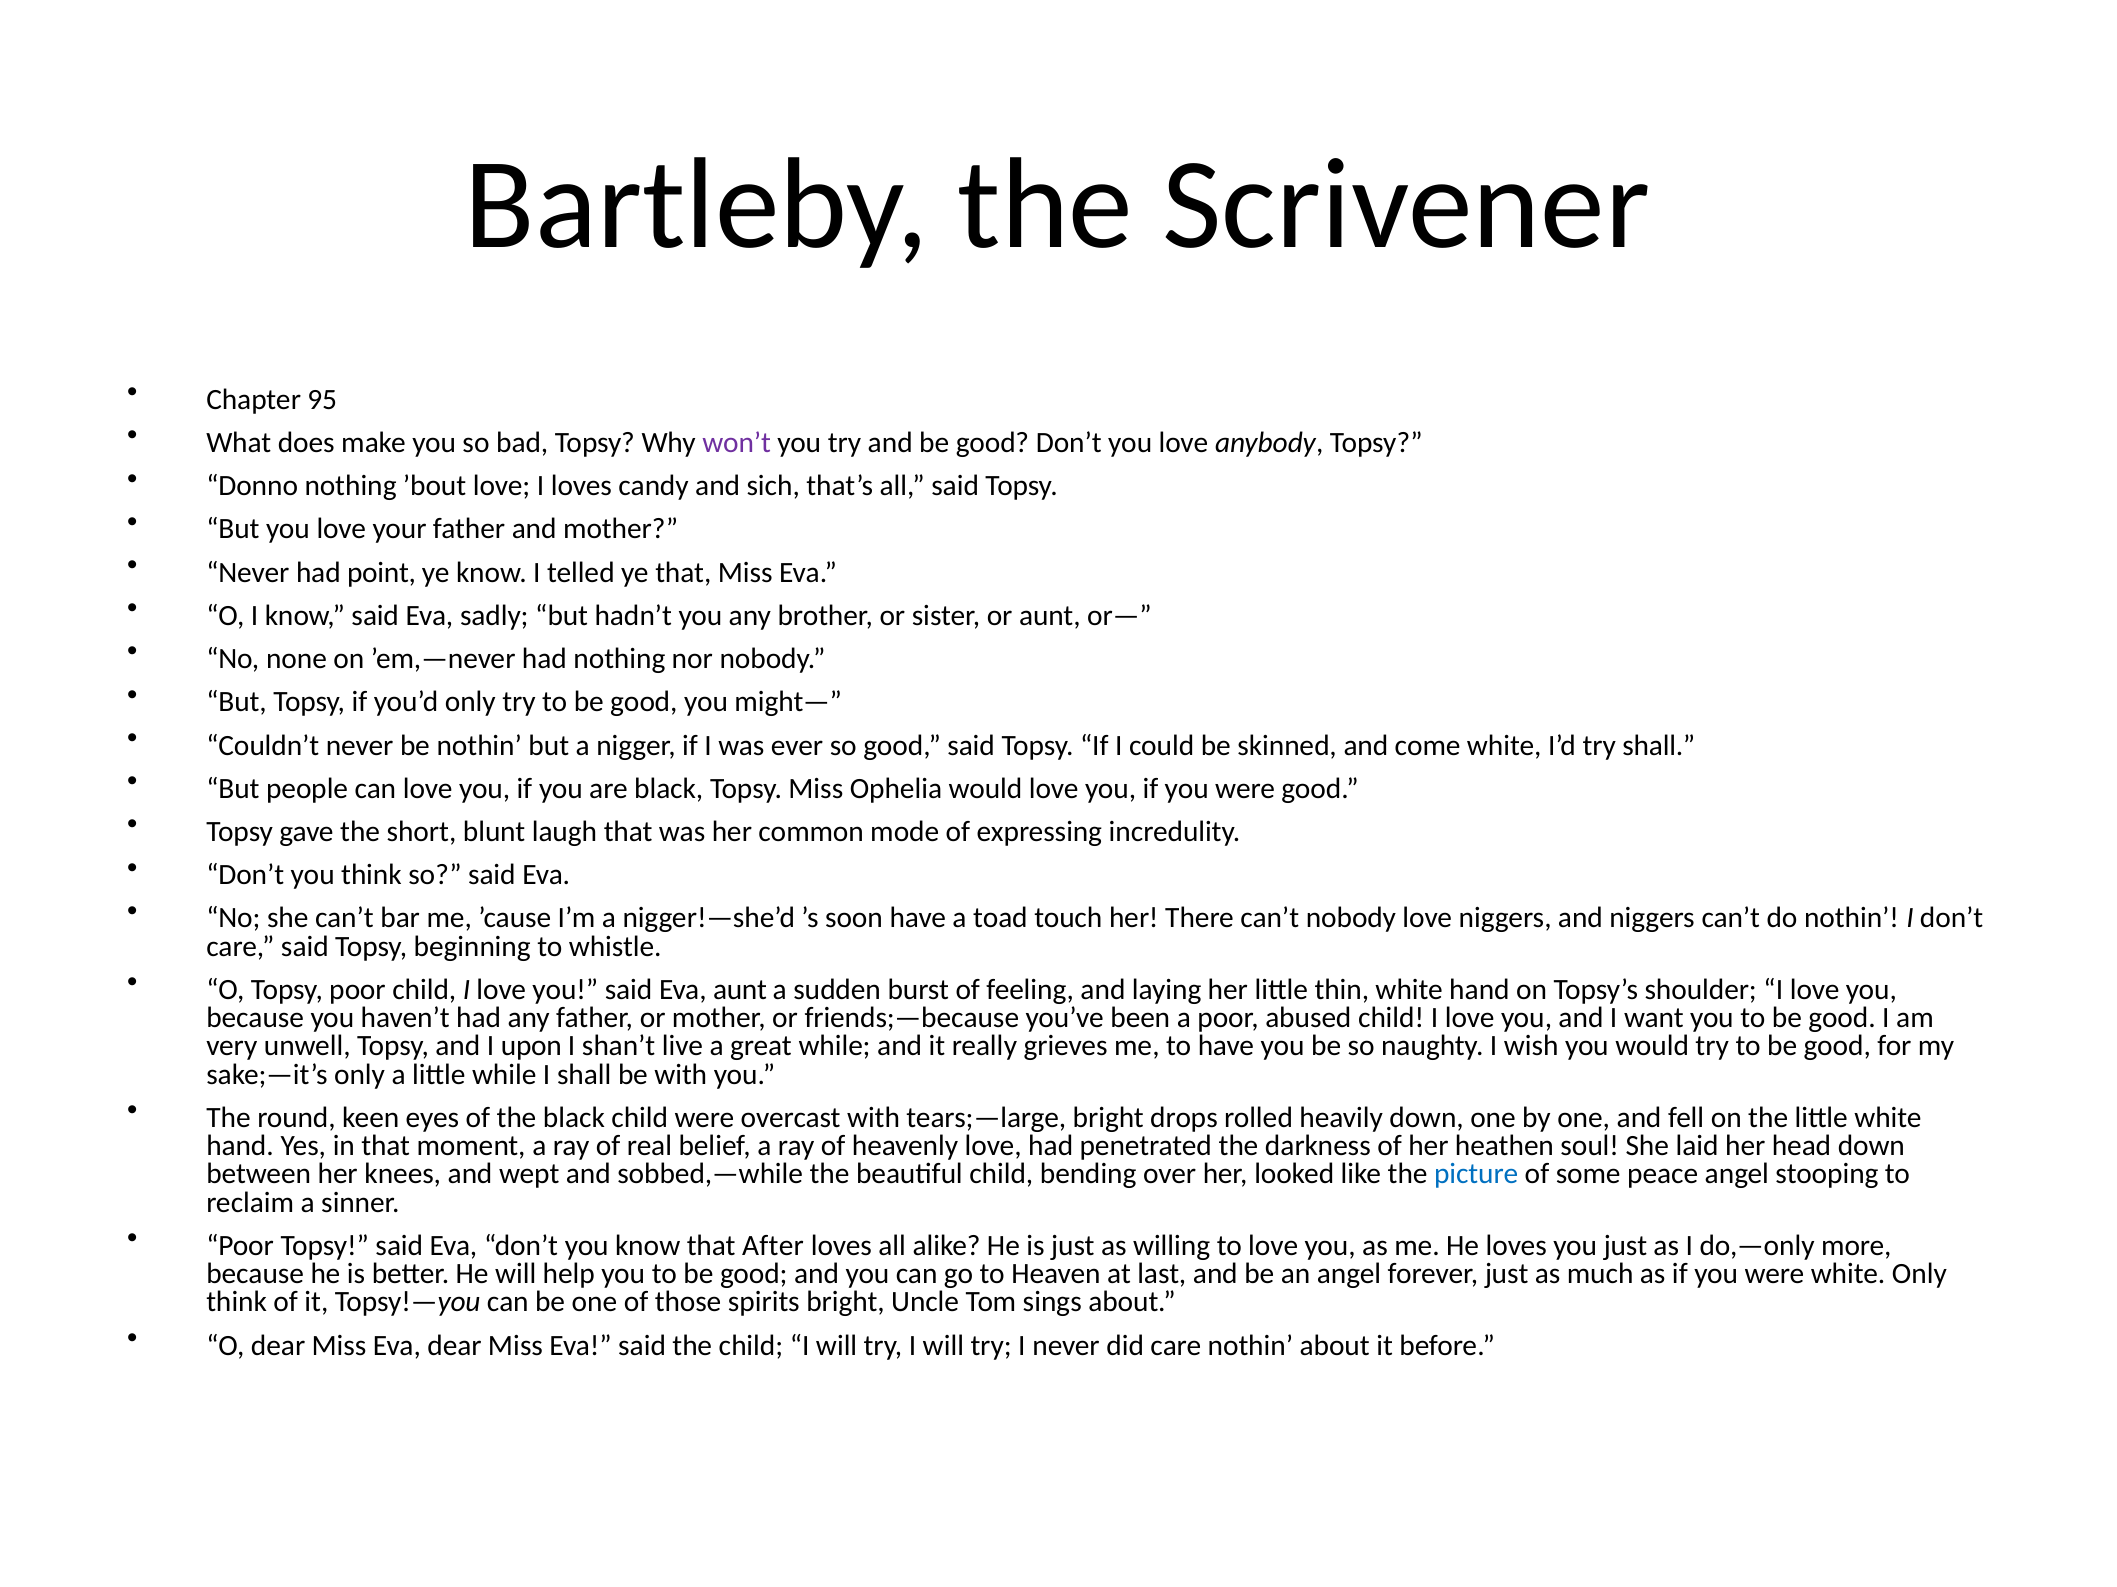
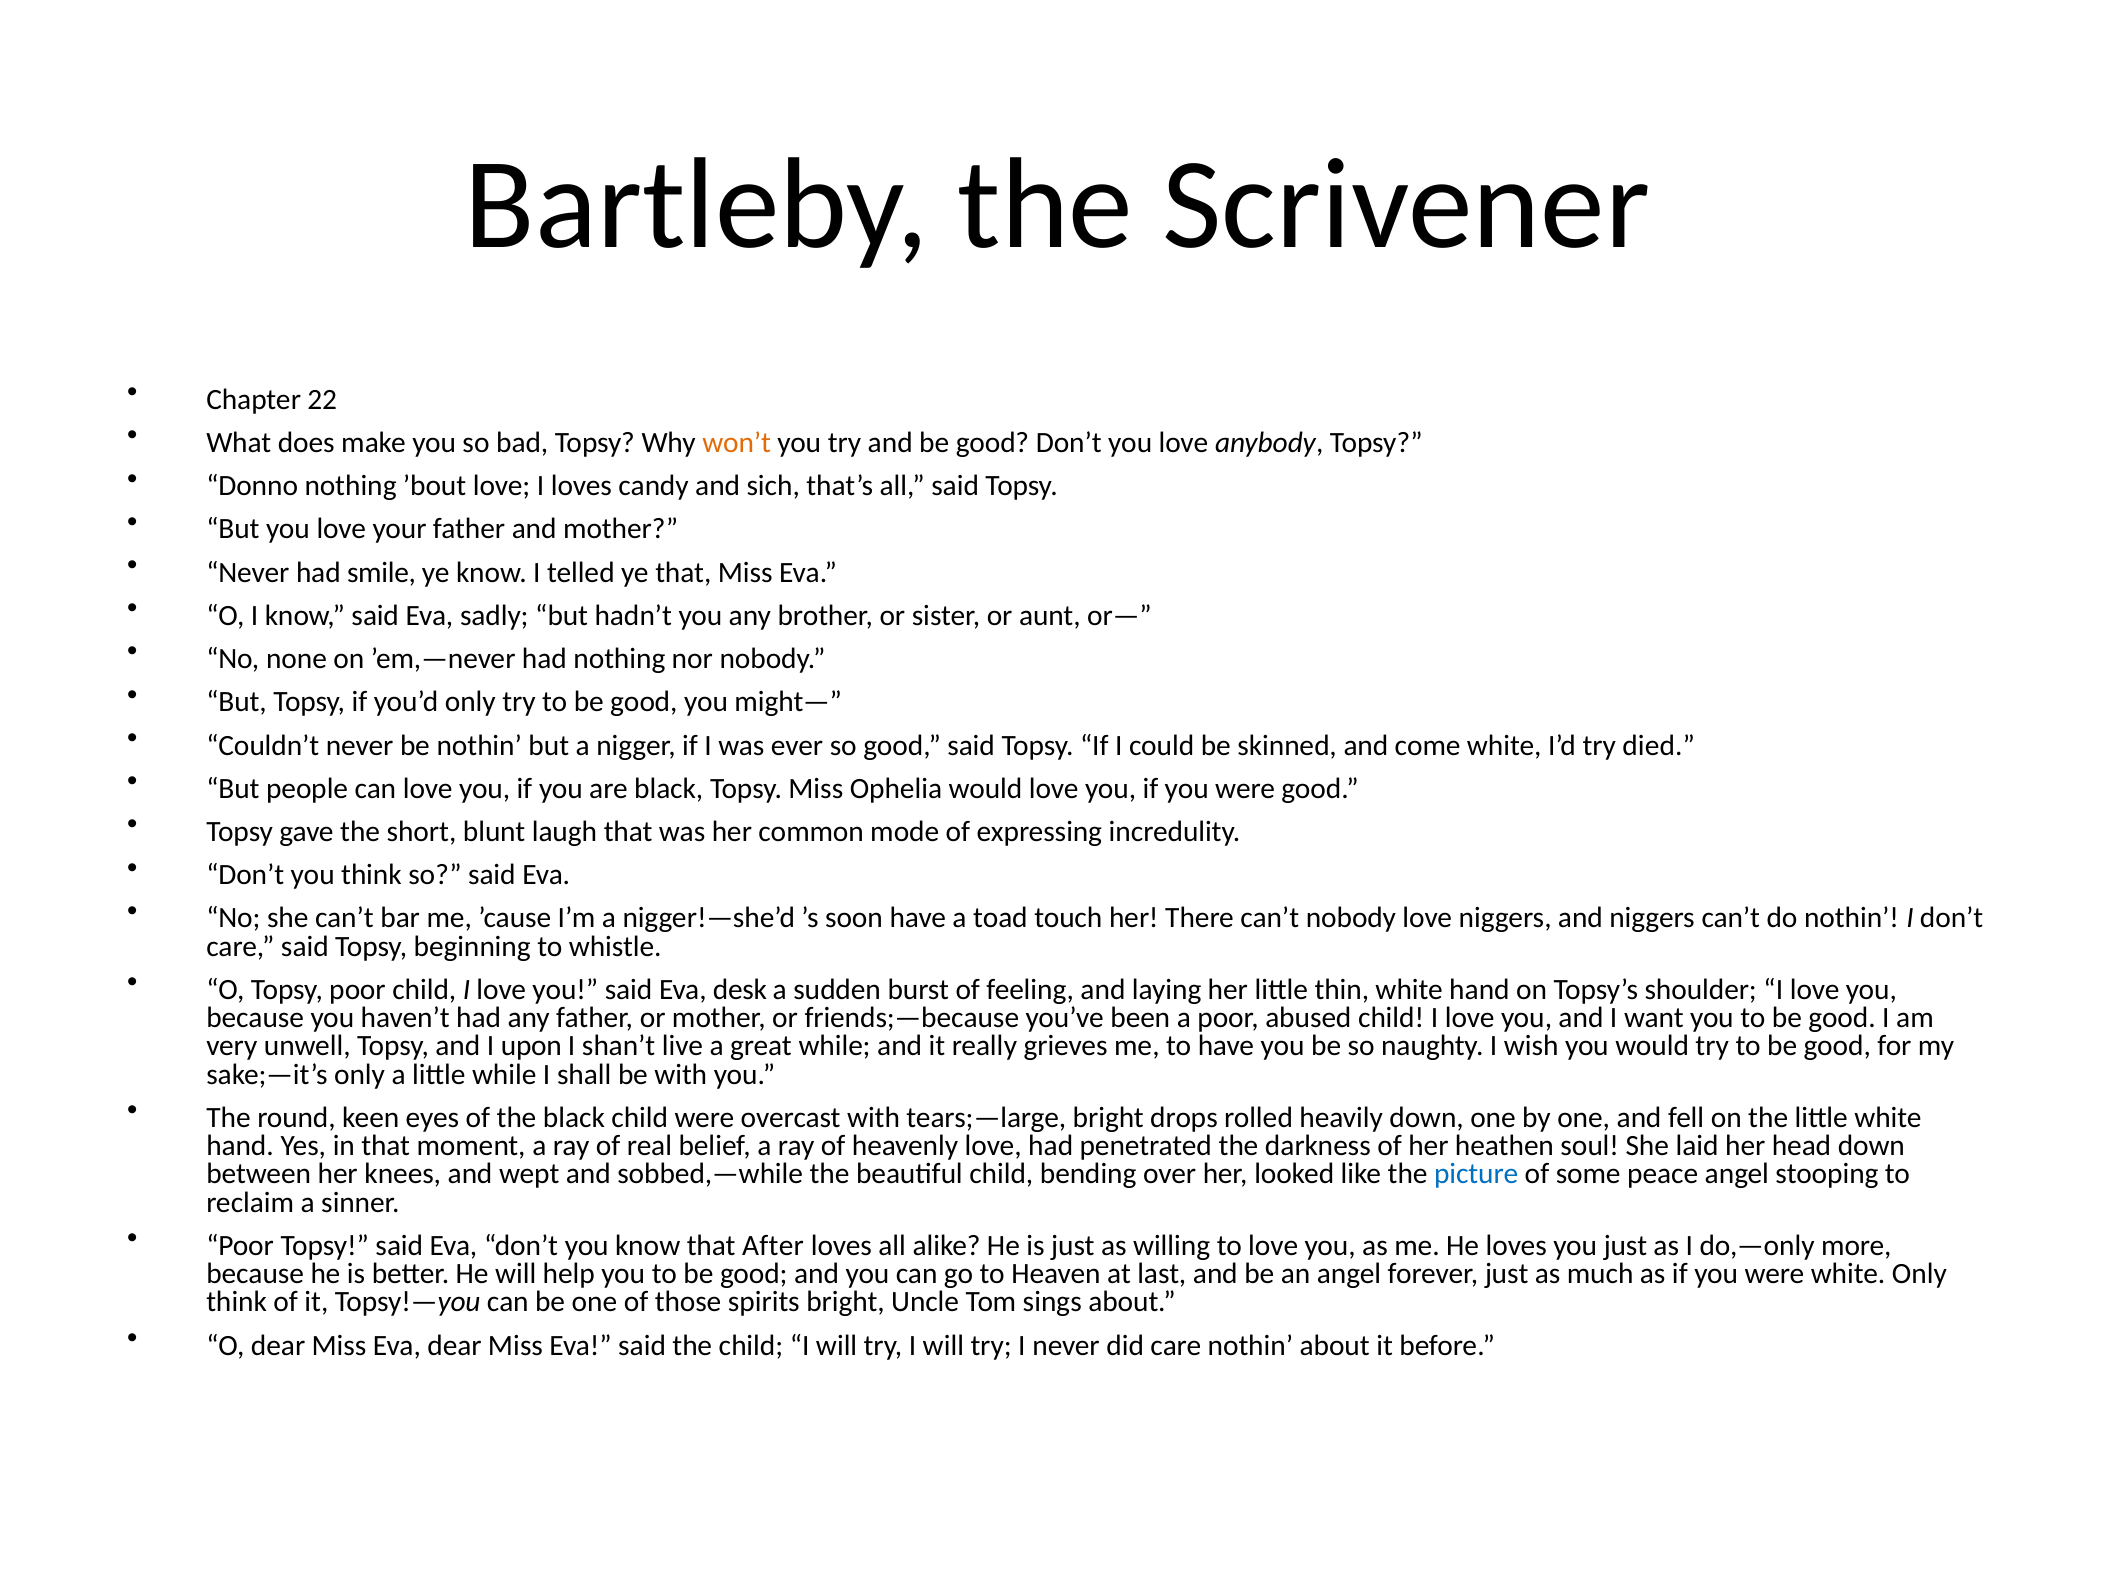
95: 95 -> 22 (322, 400)
won’t colour: purple -> orange (737, 443)
point: point -> smile (381, 573)
try shall: shall -> died (1659, 746)
Eva aunt: aunt -> desk (740, 990)
